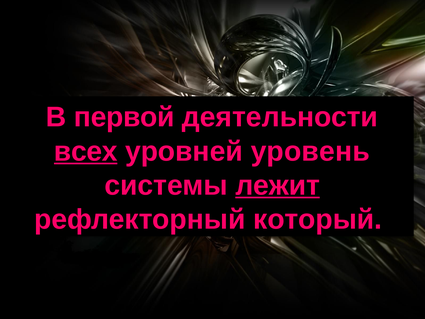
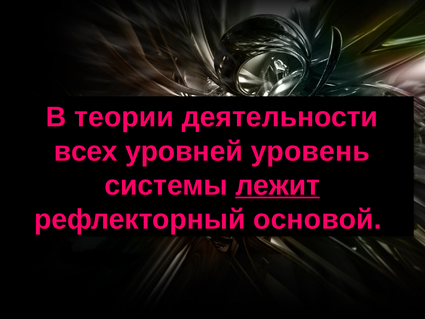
первой: первой -> теории (124, 117)
всех underline: present -> none (86, 151)
который: который -> основой (318, 219)
